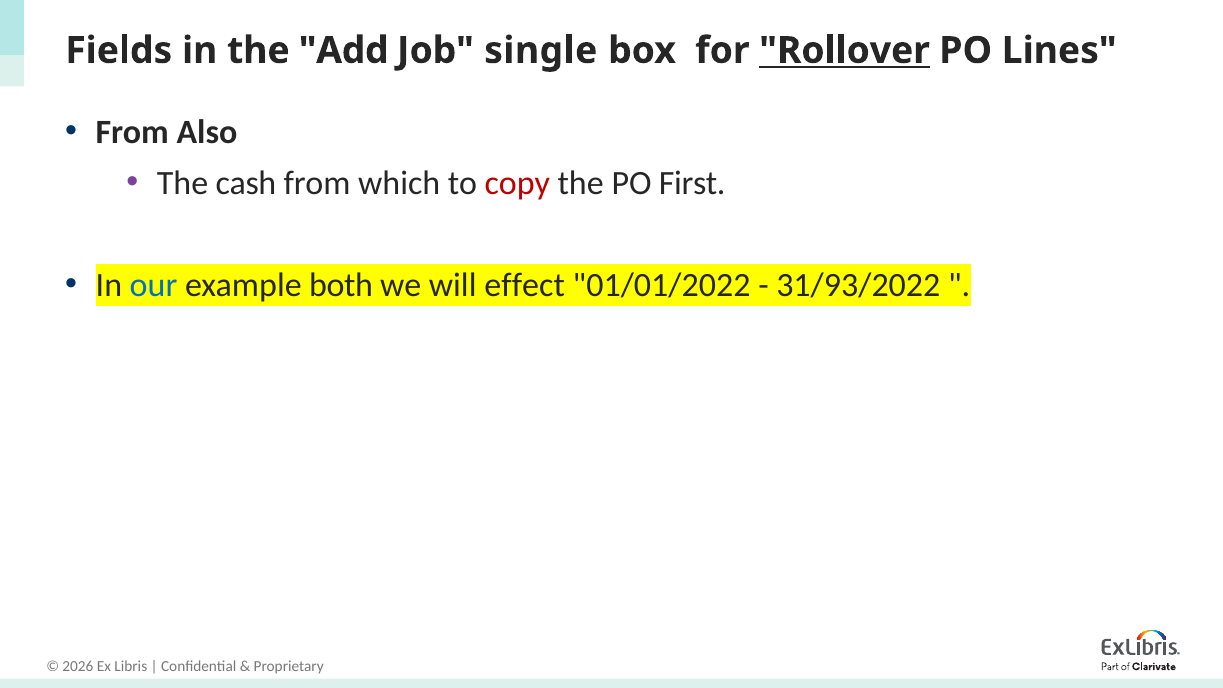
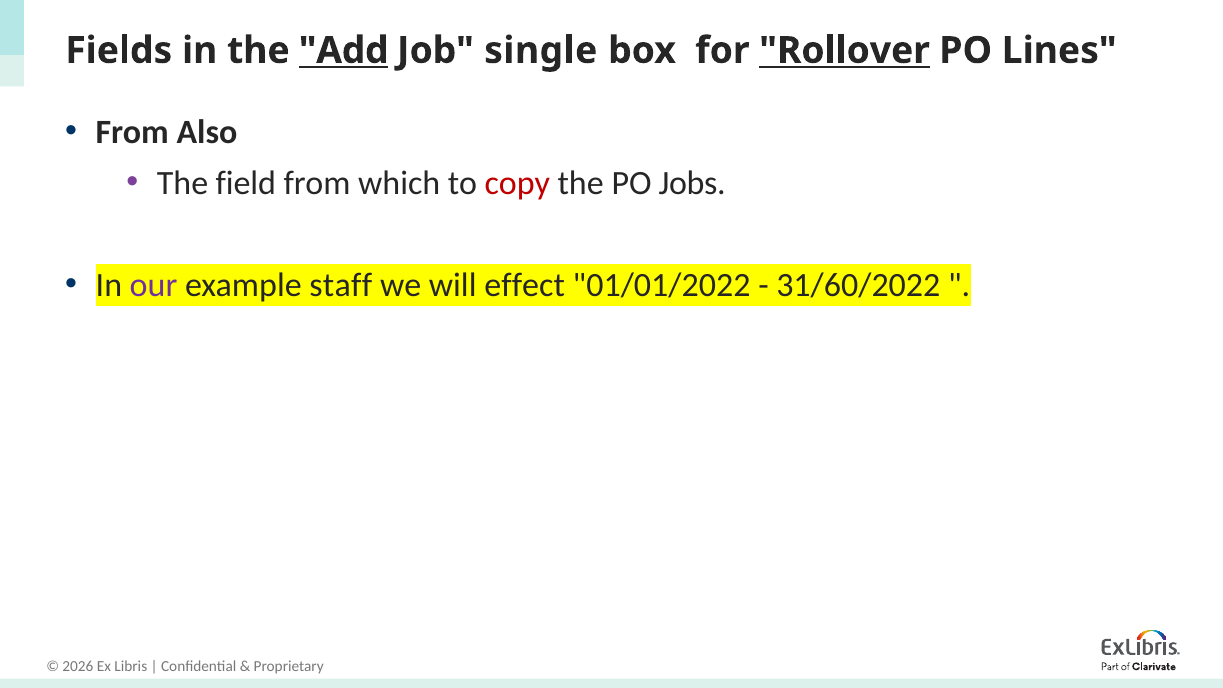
Add underline: none -> present (344, 51)
cash: cash -> field (246, 183)
First: First -> Jobs (692, 183)
our colour: blue -> purple (154, 285)
both: both -> staff (341, 285)
31/93/2022: 31/93/2022 -> 31/60/2022 (858, 285)
